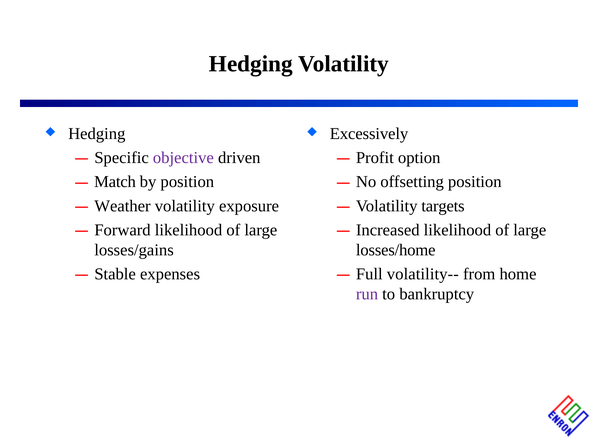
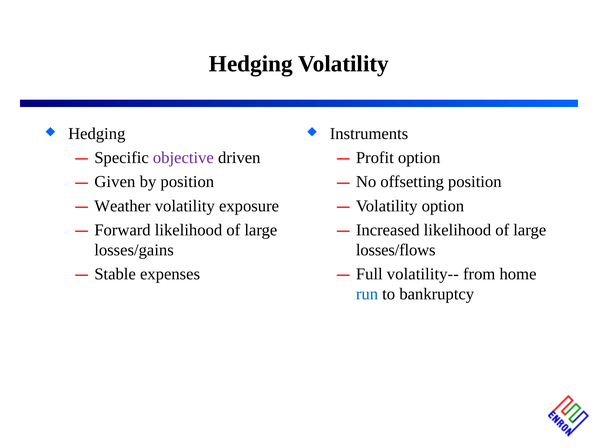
Excessively: Excessively -> Instruments (369, 134)
Match: Match -> Given (115, 182)
Volatility targets: targets -> option (443, 206)
losses/home: losses/home -> losses/flows (396, 250)
run colour: purple -> blue (367, 294)
